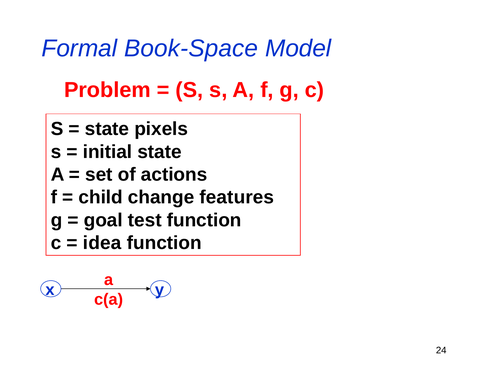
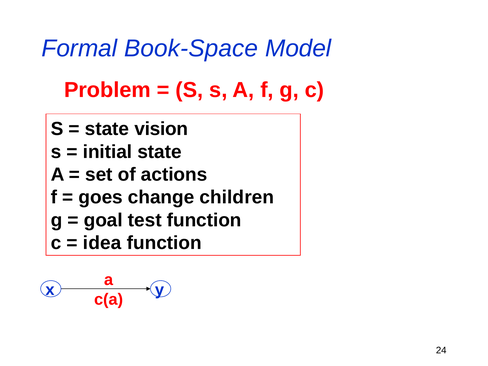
pixels: pixels -> vision (161, 129)
child: child -> goes (101, 197)
features: features -> children (237, 197)
